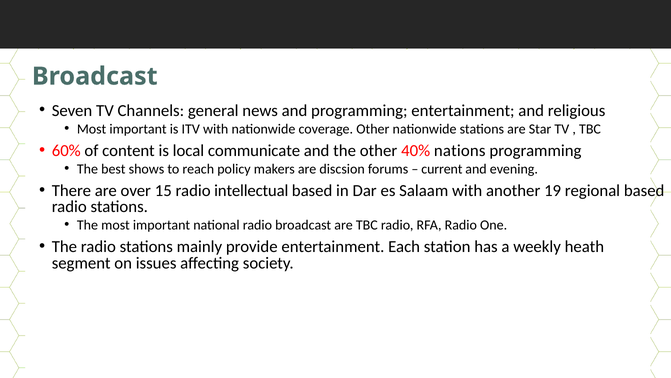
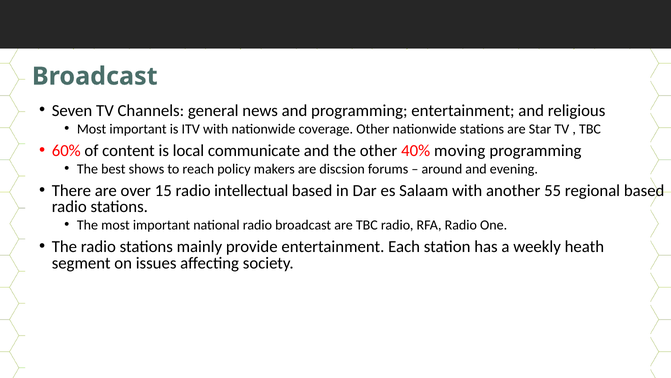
nations: nations -> moving (460, 150)
current: current -> around (442, 169)
19: 19 -> 55 (553, 190)
